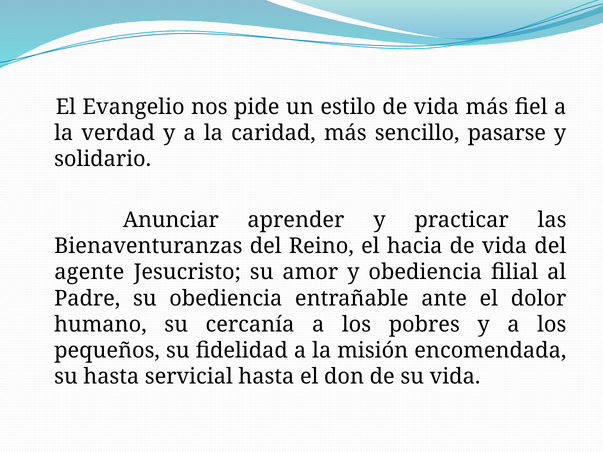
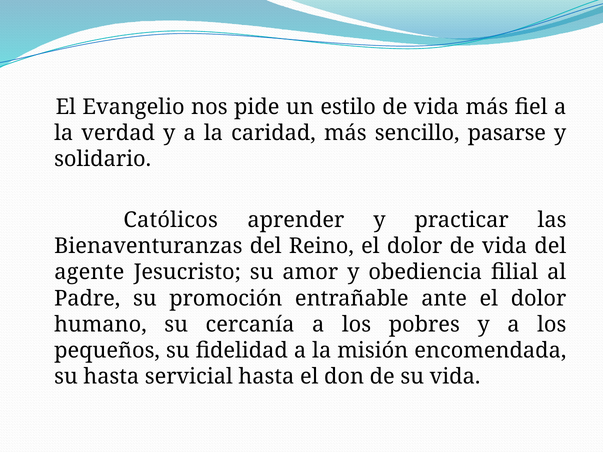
Anunciar: Anunciar -> Católicos (171, 220)
Reino el hacia: hacia -> dolor (415, 246)
su obediencia: obediencia -> promoción (226, 299)
